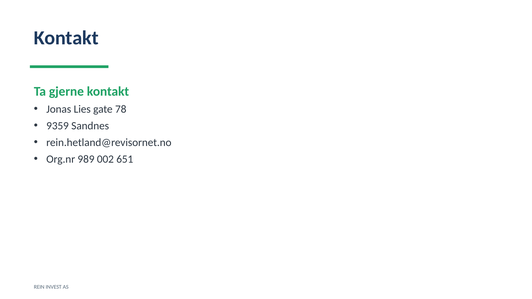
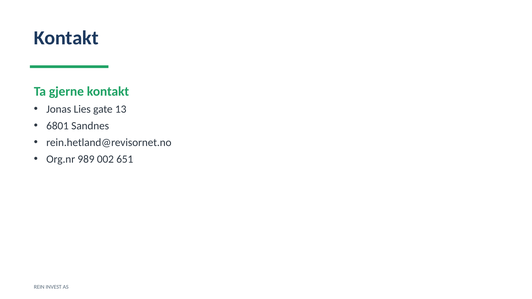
78: 78 -> 13 (121, 109)
9359: 9359 -> 6801 (58, 126)
